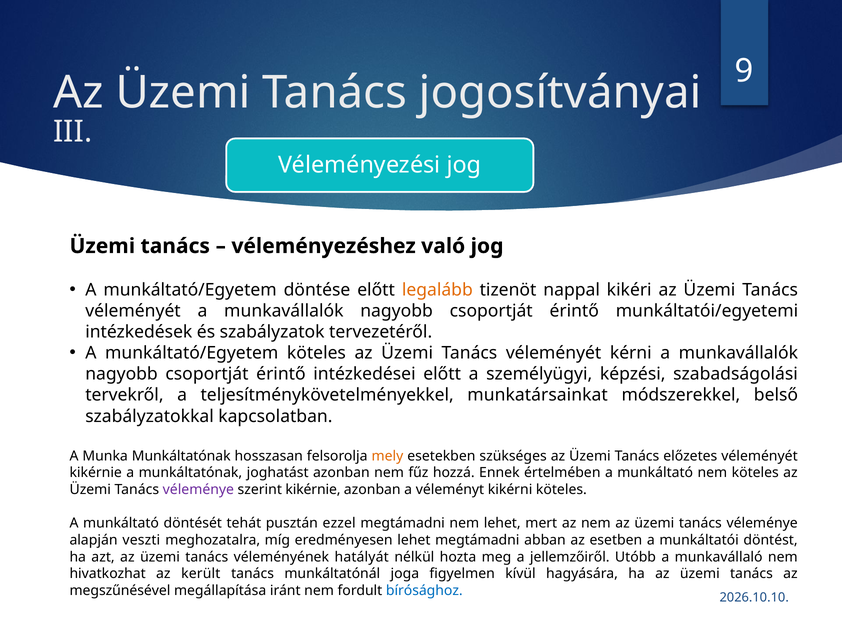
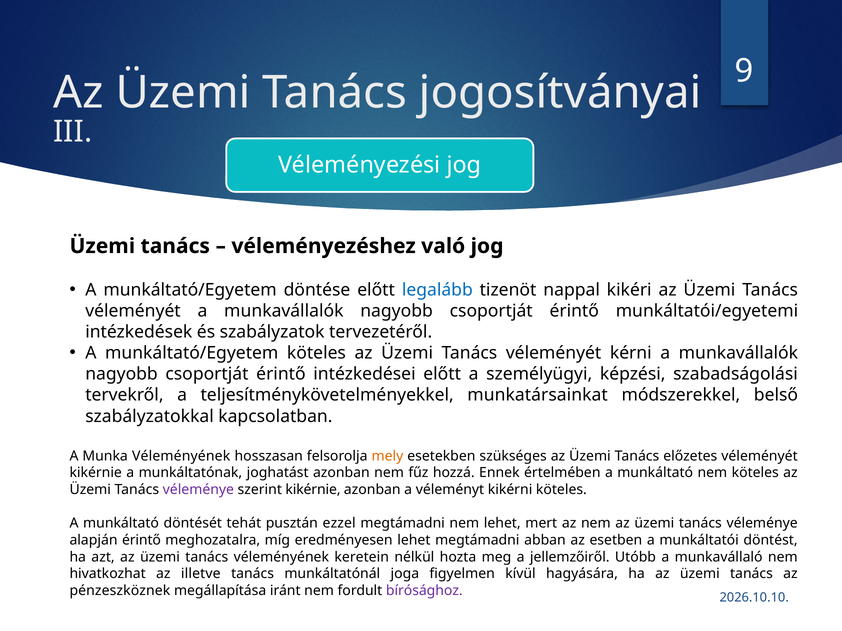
legalább colour: orange -> blue (437, 290)
Munka Munkáltatónak: Munkáltatónak -> Véleményének (181, 456)
alapján veszti: veszti -> érintő (141, 541)
hatályát: hatályát -> keretein (362, 557)
került: került -> illetve (201, 574)
megszűnésével: megszűnésével -> pénzeszköznek (120, 591)
bírósághoz colour: blue -> purple (424, 591)
